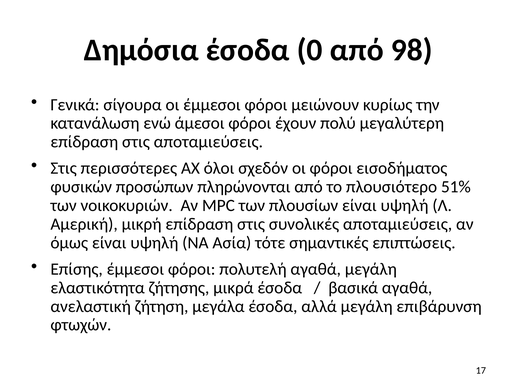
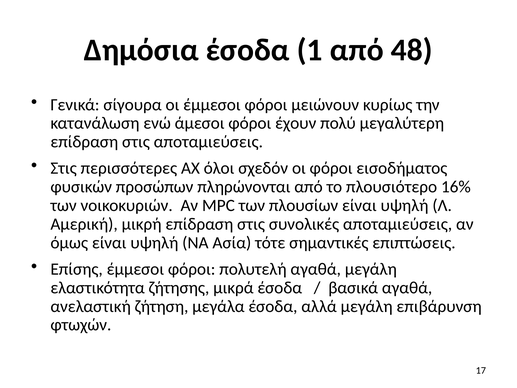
0: 0 -> 1 (310, 50)
98: 98 -> 48 (412, 50)
51%: 51% -> 16% (456, 187)
